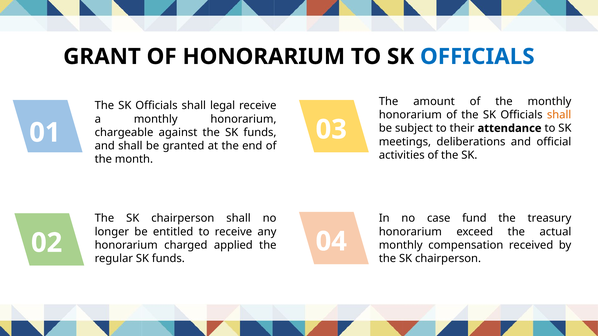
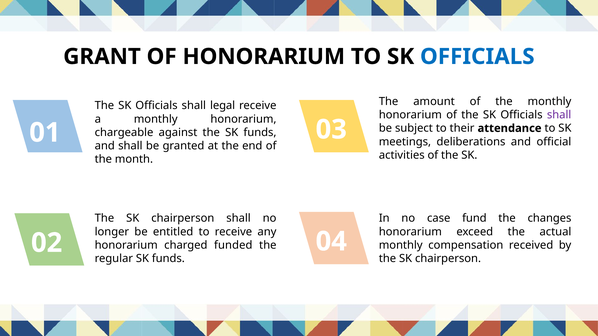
shall colour: orange -> purple (559, 115)
treasury: treasury -> changes (549, 219)
applied: applied -> funded (233, 245)
